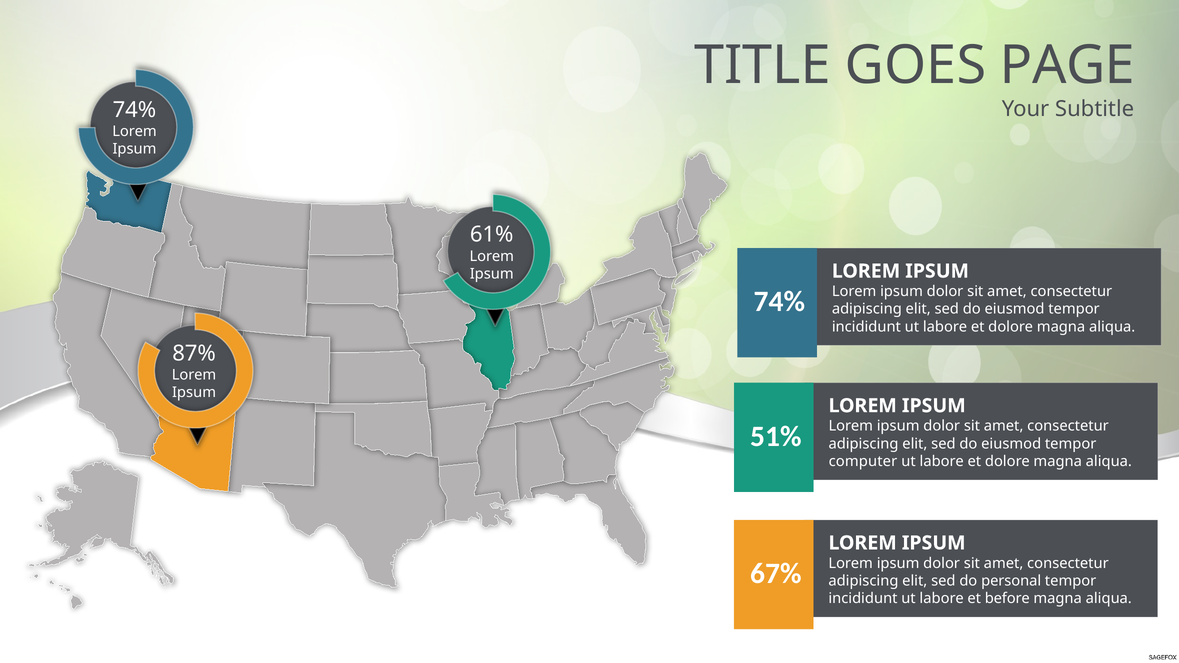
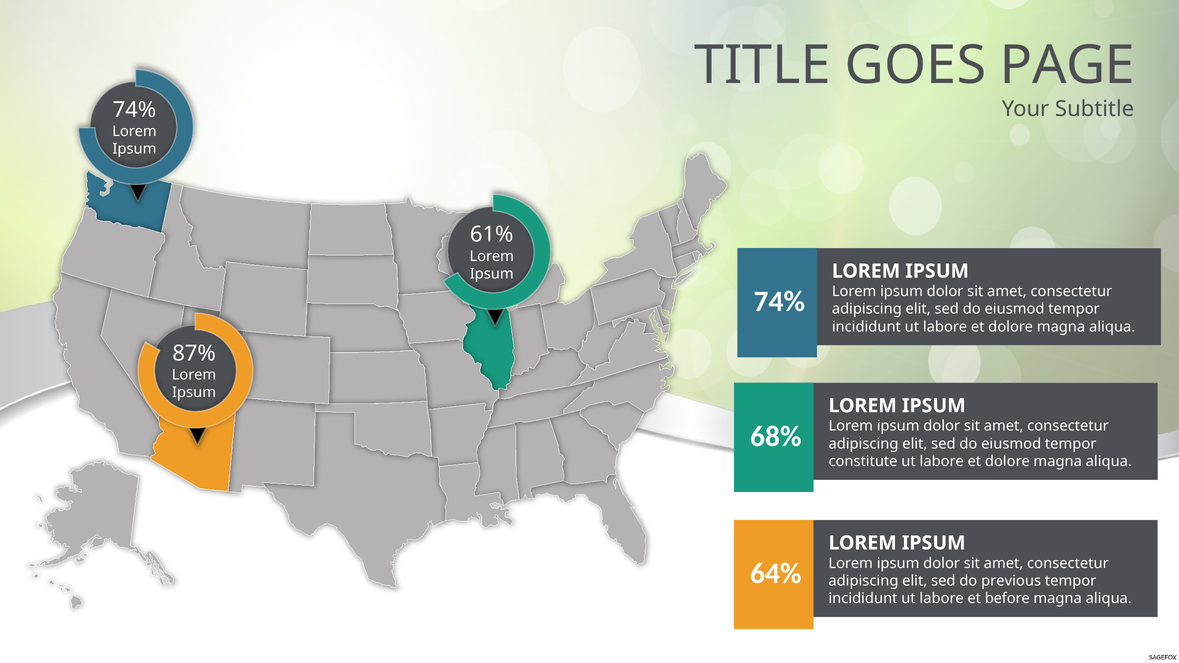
51%: 51% -> 68% (776, 436)
computer: computer -> constitute (863, 462)
67%: 67% -> 64% (776, 574)
personal: personal -> previous (1011, 581)
